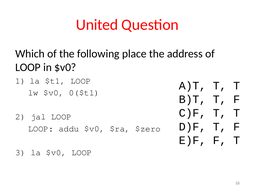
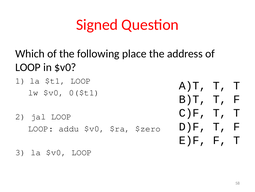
United: United -> Signed (97, 25)
